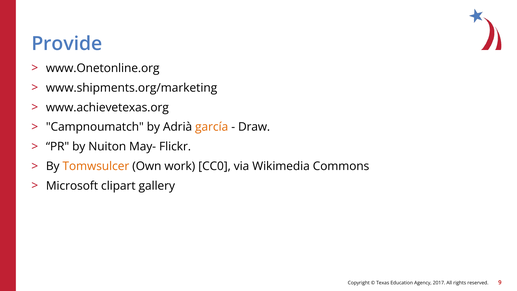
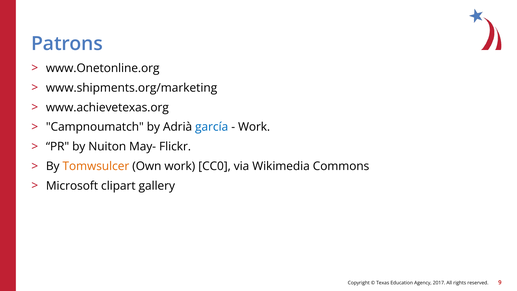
Provide: Provide -> Patrons (67, 44)
garcía colour: orange -> blue (212, 127)
Draw: Draw -> Work (254, 127)
